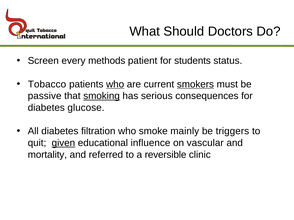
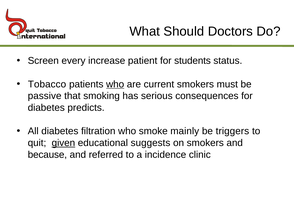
methods: methods -> increase (107, 61)
smokers underline: present -> none (195, 84)
smoking underline: present -> none (102, 96)
glucose: glucose -> predicts (86, 108)
influence: influence -> suggests (150, 143)
on vascular: vascular -> smokers (205, 143)
mortality: mortality -> because (47, 155)
reversible: reversible -> incidence (166, 155)
